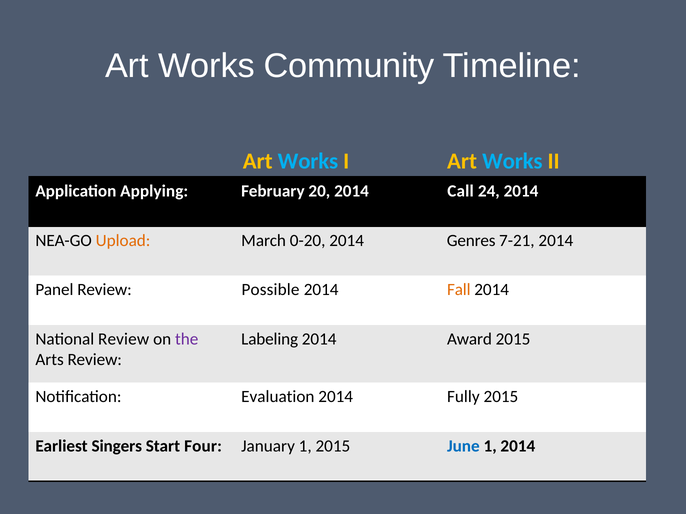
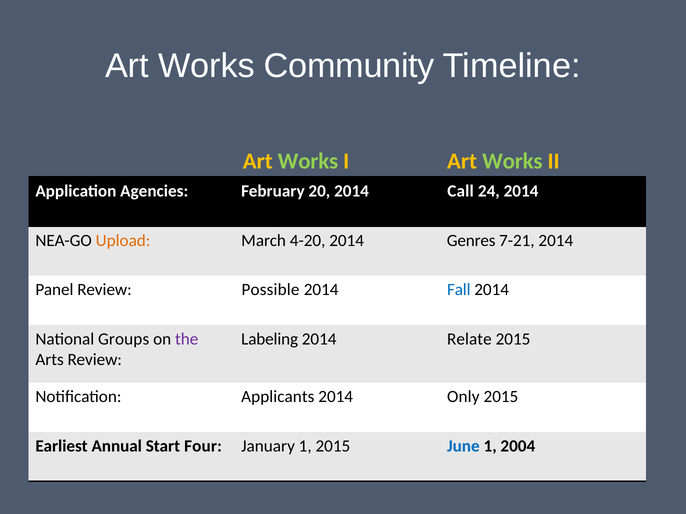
Works colour: light blue -> light green (308, 162)
Works colour: light blue -> light green (512, 162)
Applying: Applying -> Agencies (154, 191)
0-20: 0-20 -> 4-20 (308, 241)
Fall colour: orange -> blue (459, 290)
National Review: Review -> Groups (124, 339)
Award: Award -> Relate (469, 339)
Evaluation: Evaluation -> Applicants (278, 397)
Fully: Fully -> Only (463, 397)
Singers: Singers -> Annual (117, 446)
1 2014: 2014 -> 2004 (518, 446)
